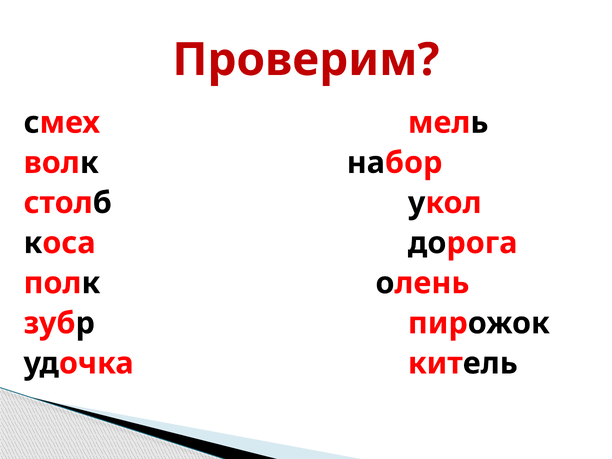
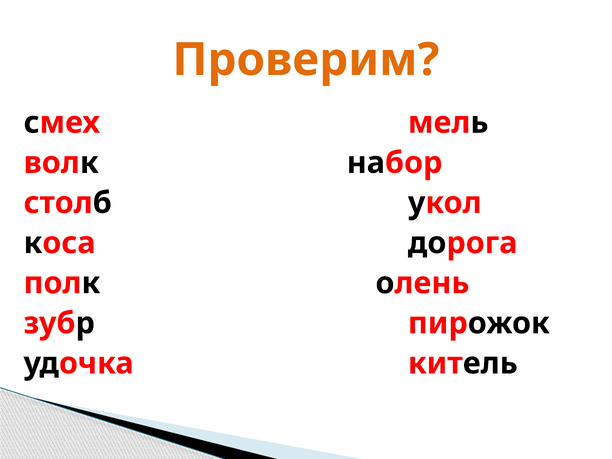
Проверим colour: red -> orange (306, 60)
